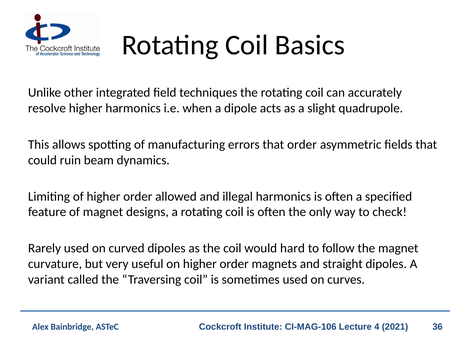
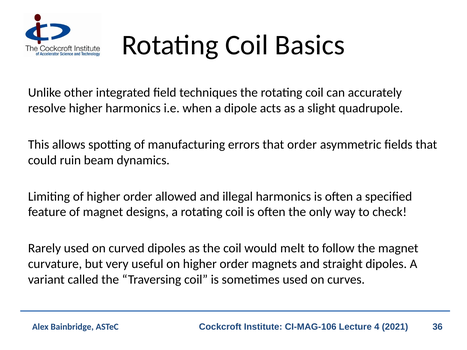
hard: hard -> melt (292, 248)
